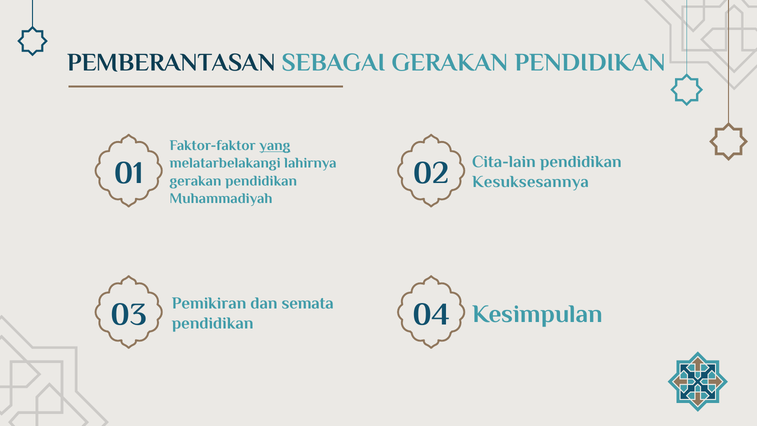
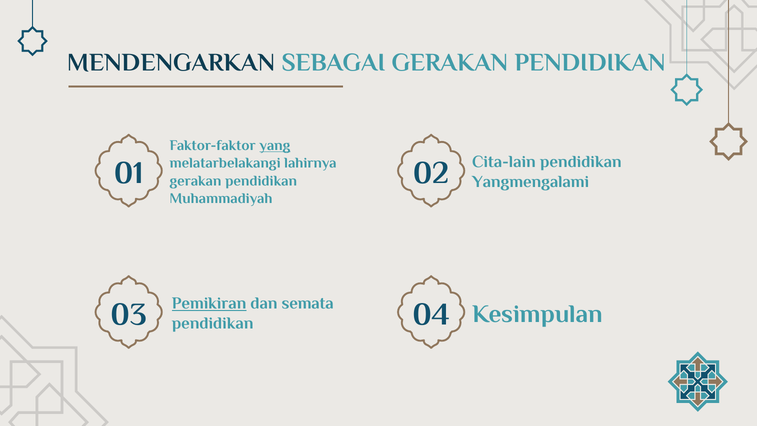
PEMBERANTASAN: PEMBERANTASAN -> MENDENGARKAN (171, 62)
Kesuksesannya: Kesuksesannya -> Yangmengalami (531, 182)
Pemikiran underline: none -> present (209, 303)
